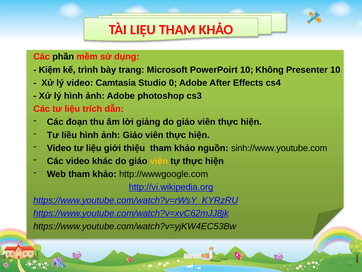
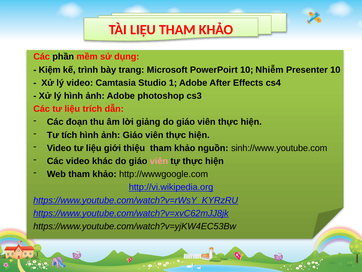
Không: Không -> Nhiễm (269, 70)
0: 0 -> 1 (173, 83)
liều: liều -> tích (69, 135)
viên colour: yellow -> pink (159, 161)
